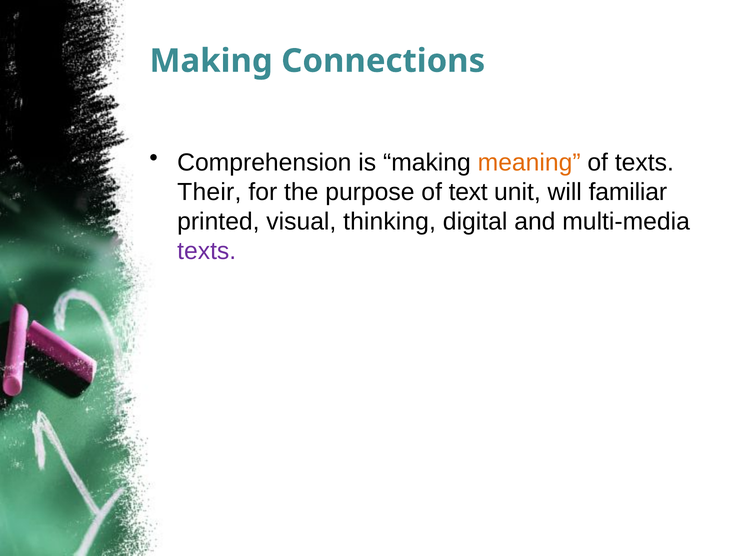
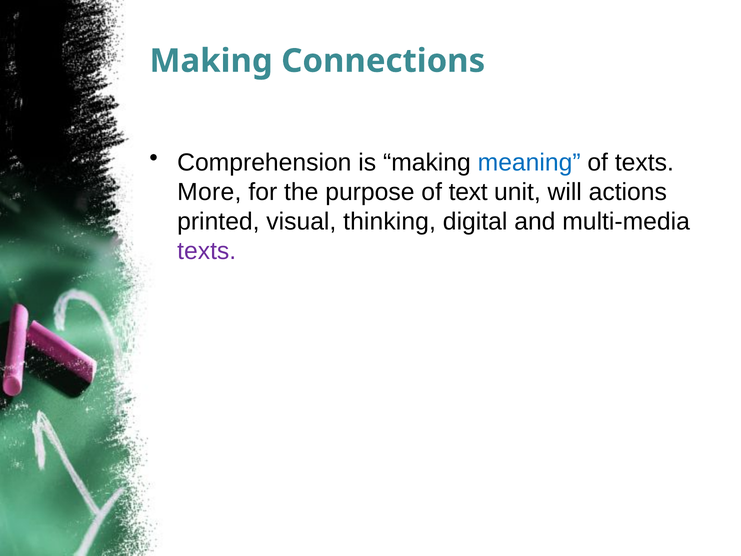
meaning colour: orange -> blue (529, 162)
Their: Their -> More (209, 192)
familiar: familiar -> actions (628, 192)
